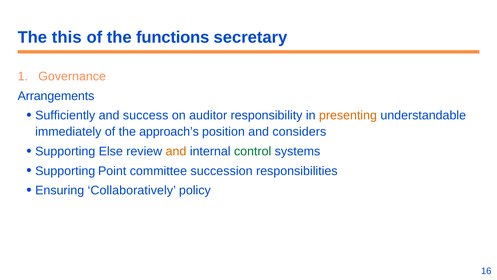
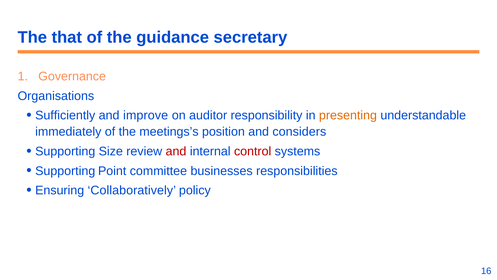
this: this -> that (67, 37)
functions: functions -> guidance (173, 37)
Arrangements: Arrangements -> Organisations (56, 96)
success: success -> improve (146, 115)
approach’s: approach’s -> meetings’s (169, 132)
Else: Else -> Size (111, 151)
and colour: orange -> red (176, 151)
control colour: green -> red (253, 151)
succession: succession -> businesses (222, 171)
